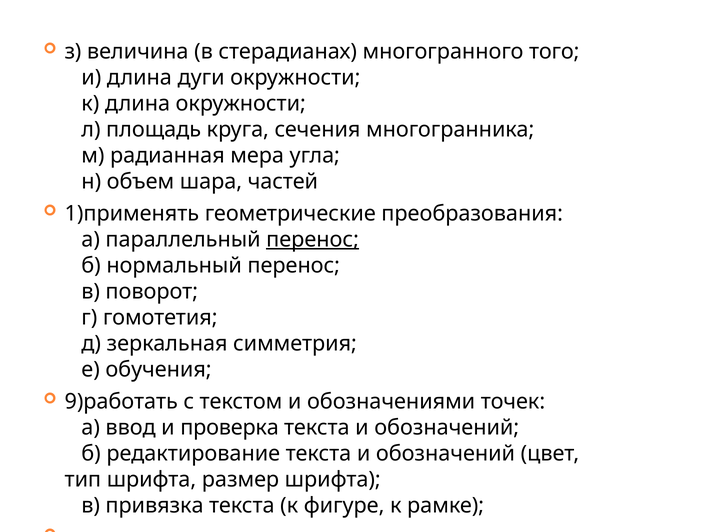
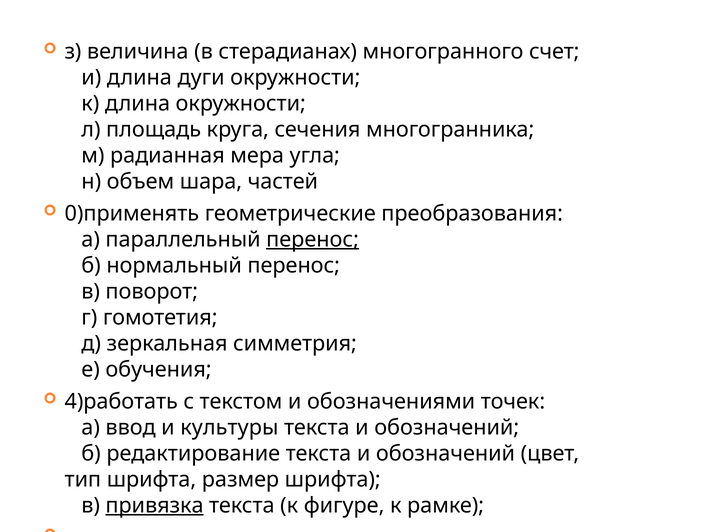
того: того -> счет (554, 51)
1)применять: 1)применять -> 0)применять (132, 213)
9)работать: 9)работать -> 4)работать (121, 401)
проверка: проверка -> культуры (229, 427)
привязка underline: none -> present (155, 505)
